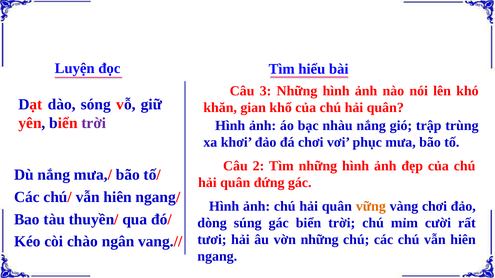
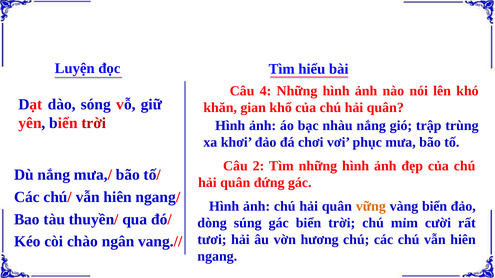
3: 3 -> 4 (265, 91)
trời colour: purple -> red (94, 123)
vàng chơi: chơi -> biển (435, 206)
vờn những: những -> hương (320, 240)
